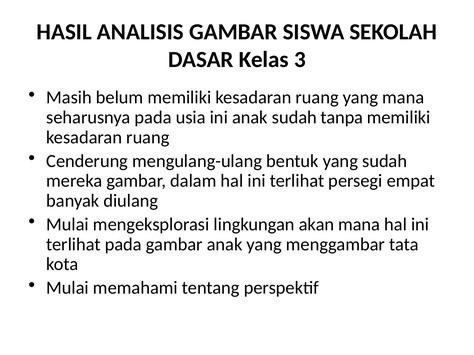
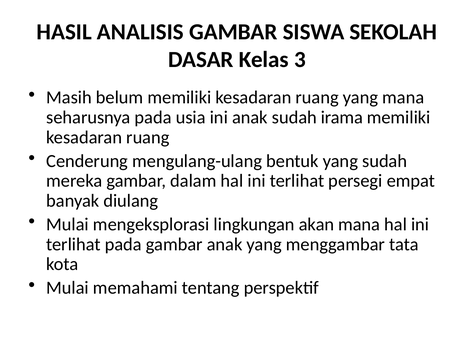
tanpa: tanpa -> irama (342, 118)
